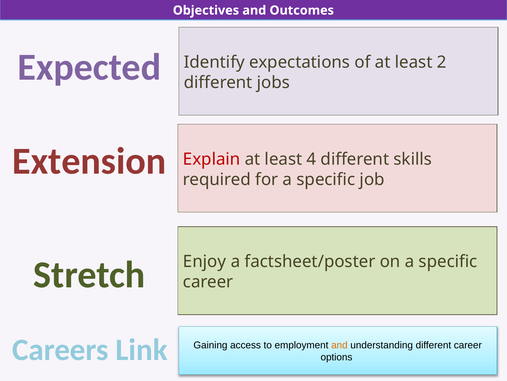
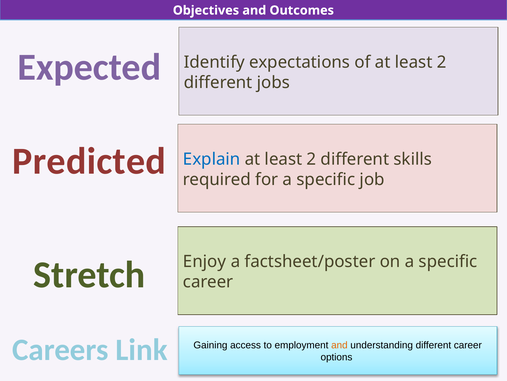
Extension: Extension -> Predicted (89, 161)
Explain colour: red -> blue (212, 159)
4: 4 -> 2 (311, 159)
